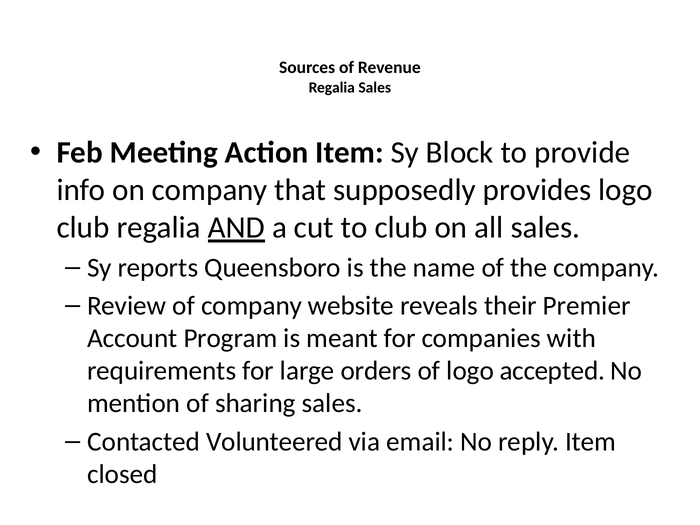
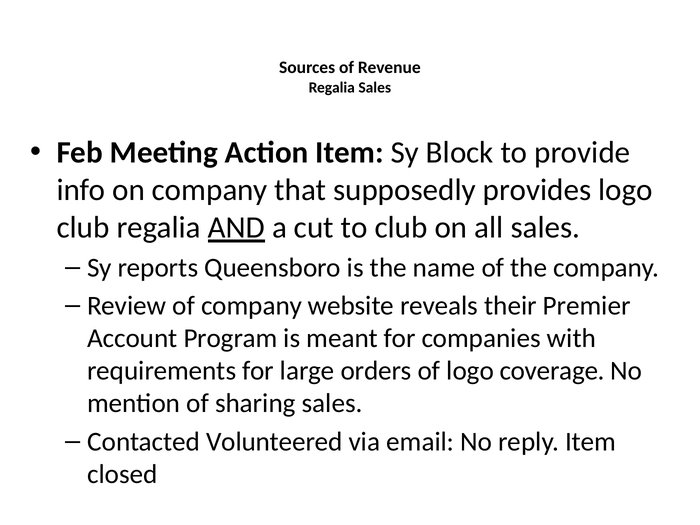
accepted: accepted -> coverage (552, 371)
